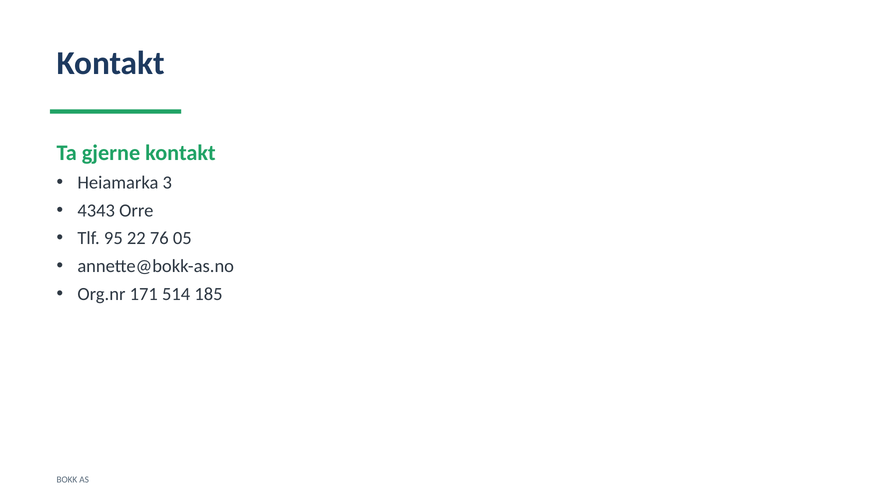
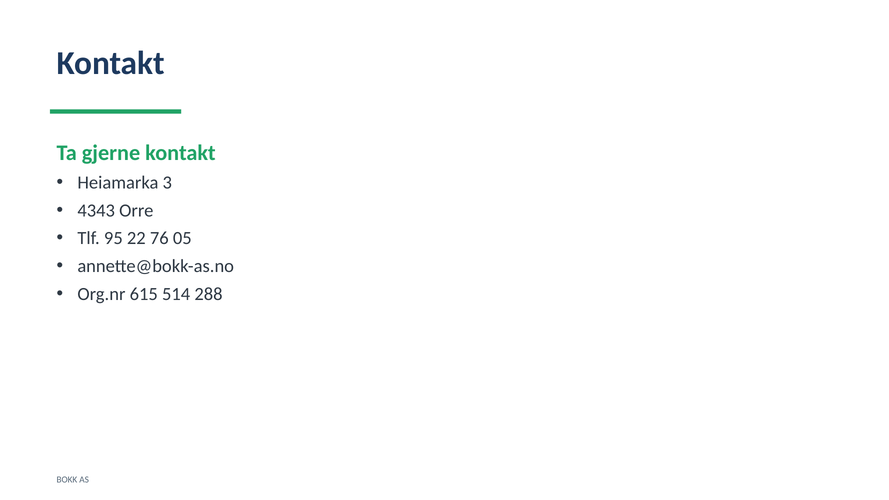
171: 171 -> 615 (144, 294)
185: 185 -> 288 (209, 294)
